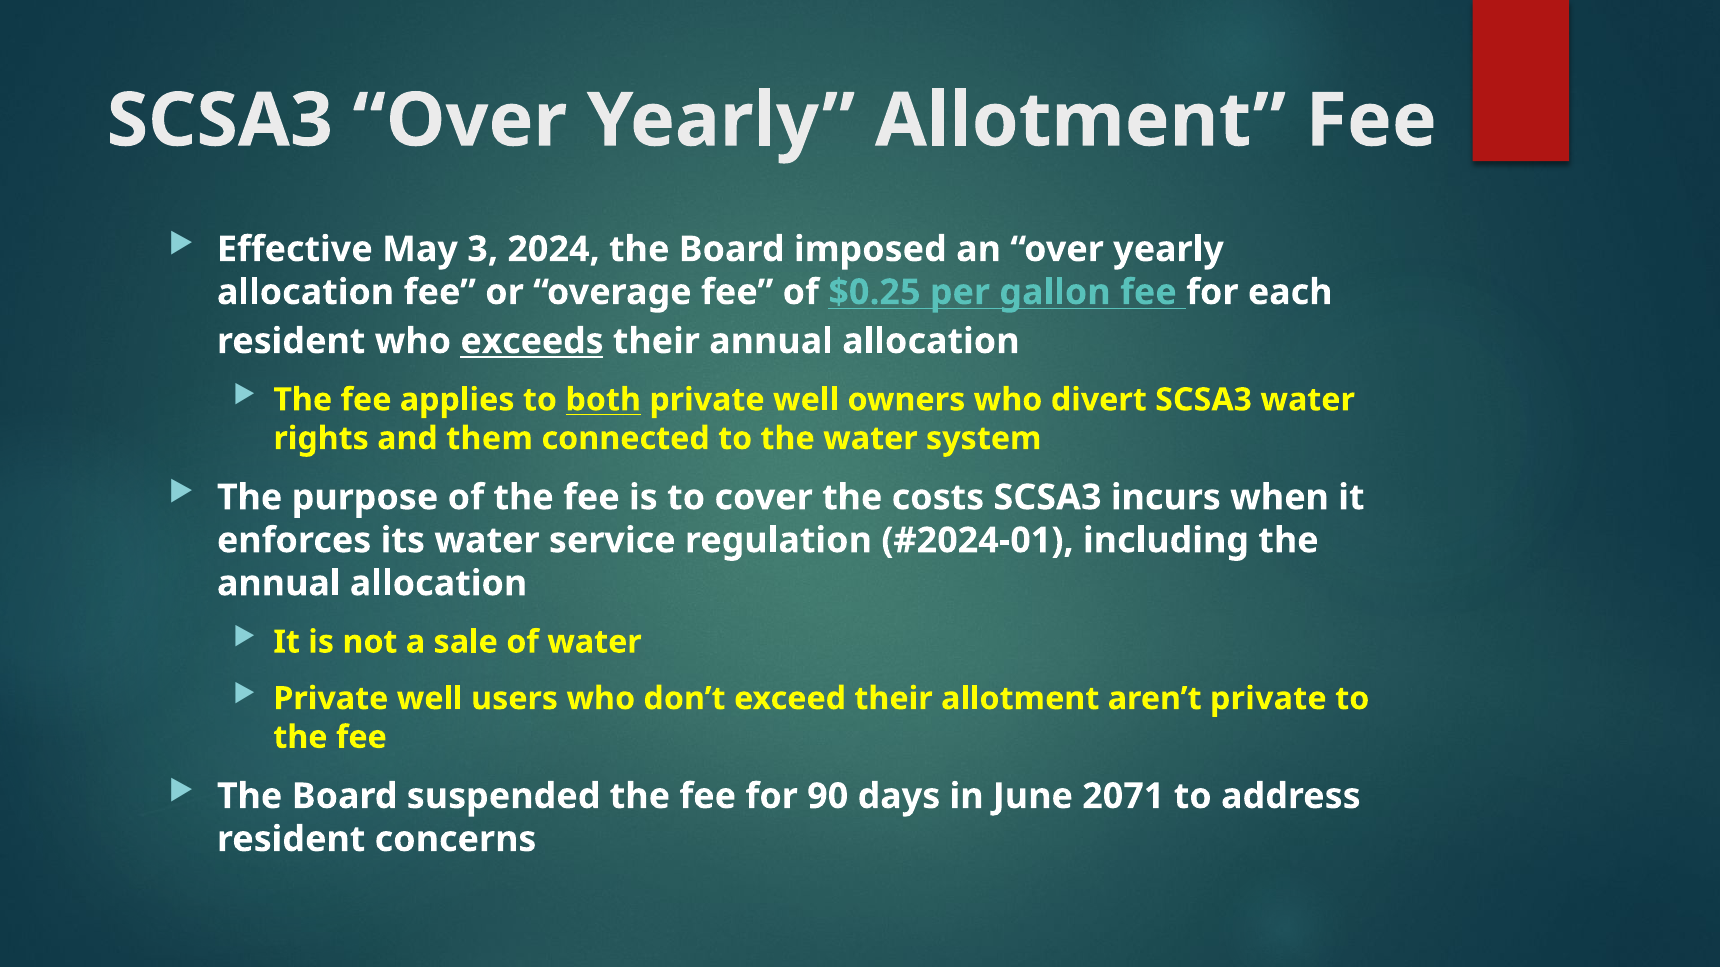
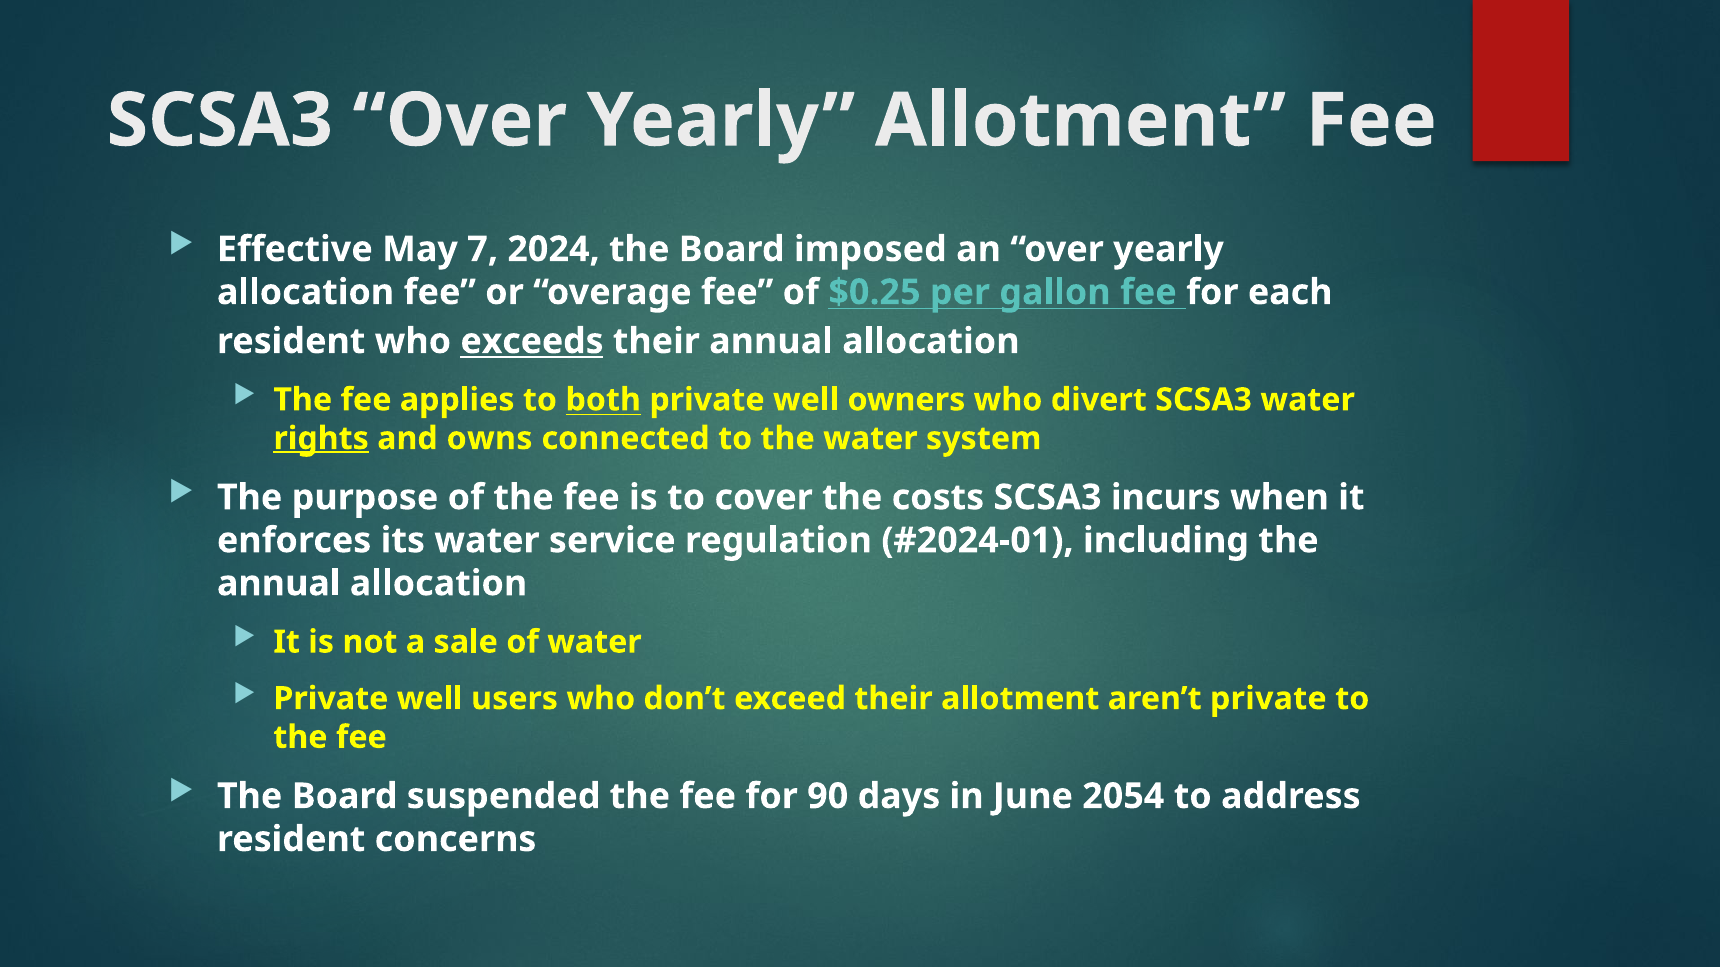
3: 3 -> 7 (483, 249)
rights underline: none -> present (321, 439)
them: them -> owns (490, 439)
2071: 2071 -> 2054 (1123, 797)
